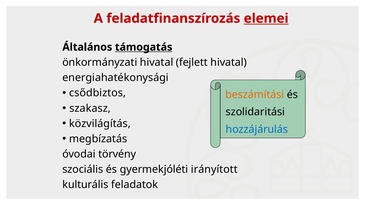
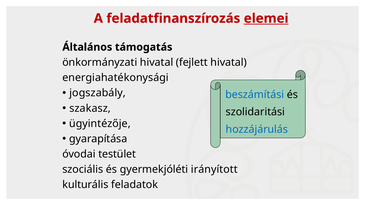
támogatás underline: present -> none (144, 47)
csődbiztos: csődbiztos -> jogszabály (98, 93)
beszámítási colour: orange -> blue (255, 95)
közvilágítás: közvilágítás -> ügyintézője (100, 124)
megbízatás: megbízatás -> gyarapítása (98, 139)
törvény: törvény -> testület (117, 154)
